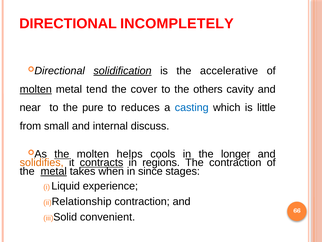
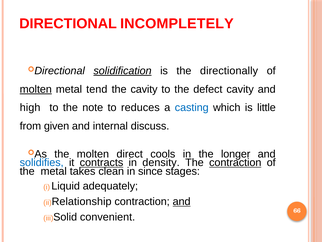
accelerative: accelerative -> directionally (229, 71)
the cover: cover -> cavity (144, 89)
others: others -> defect (208, 89)
near: near -> high (30, 107)
pure: pure -> note (93, 107)
small: small -> given (57, 126)
the underline: present -> none (62, 154)
helps: helps -> direct (130, 154)
solidifies colour: orange -> blue (42, 162)
regions: regions -> density (161, 162)
contraction underline: none -> present (235, 162)
metal underline: present -> none (54, 171)
when: when -> clean (111, 171)
experience: experience -> adequately (110, 186)
and underline: none -> present (182, 201)
